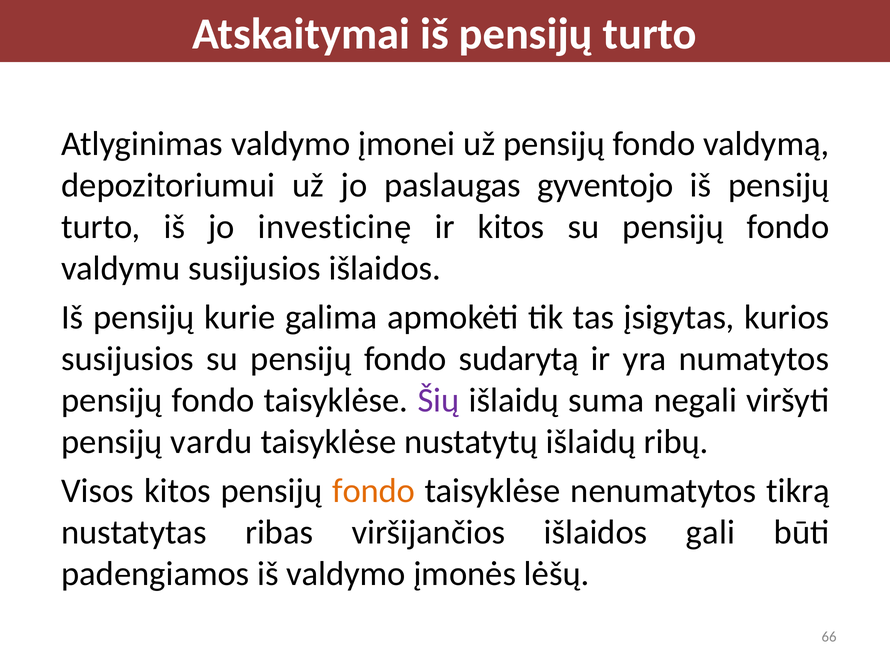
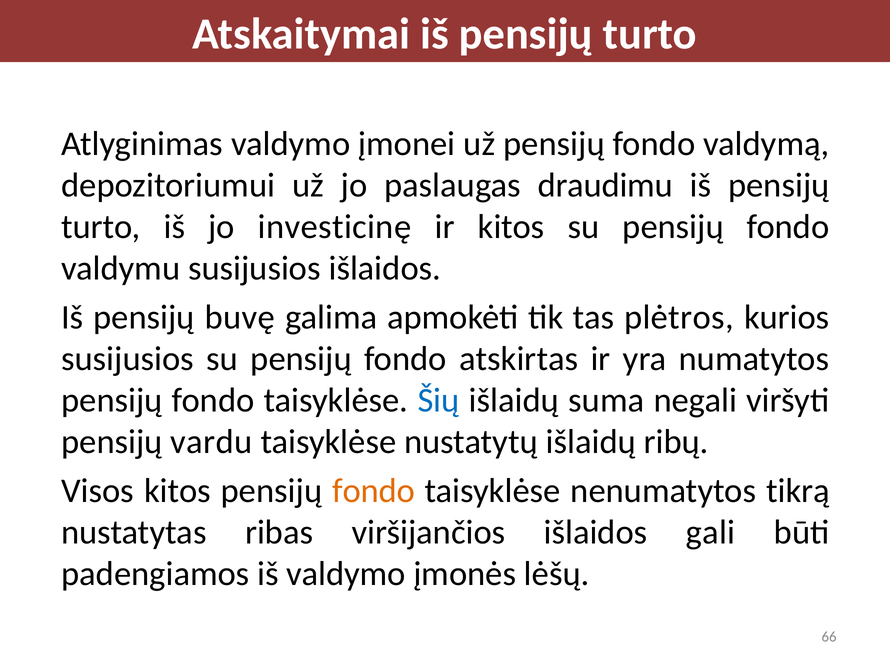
gyventojo: gyventojo -> draudimu (605, 186)
kurie: kurie -> buvę (240, 318)
įsigytas: įsigytas -> plėtros (679, 318)
sudarytą: sudarytą -> atskirtas (519, 359)
Šių colour: purple -> blue (439, 401)
